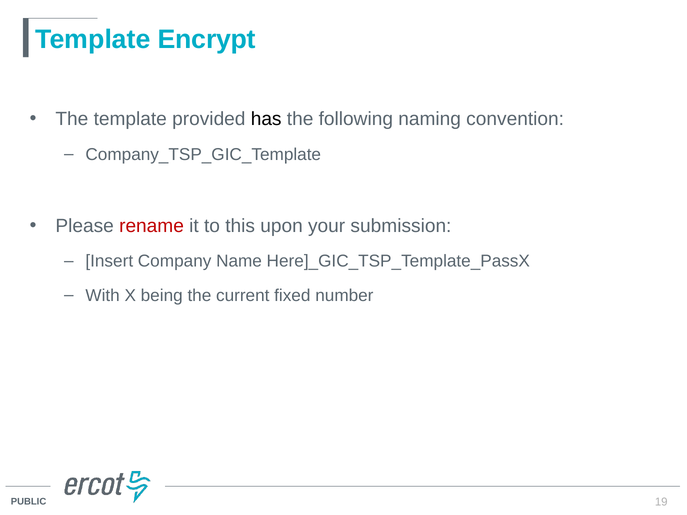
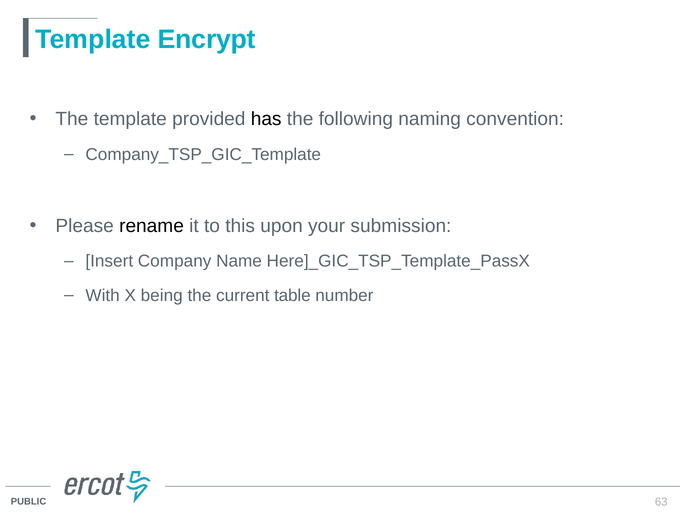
rename colour: red -> black (152, 226)
fixed: fixed -> table (292, 296)
19: 19 -> 63 (661, 502)
